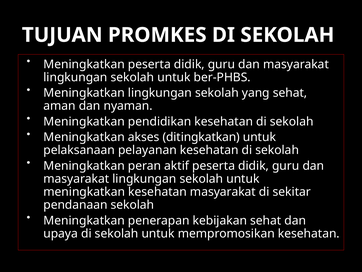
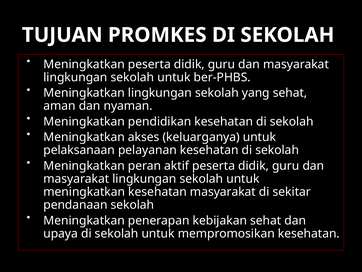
ditingkatkan: ditingkatkan -> keluarganya (201, 137)
